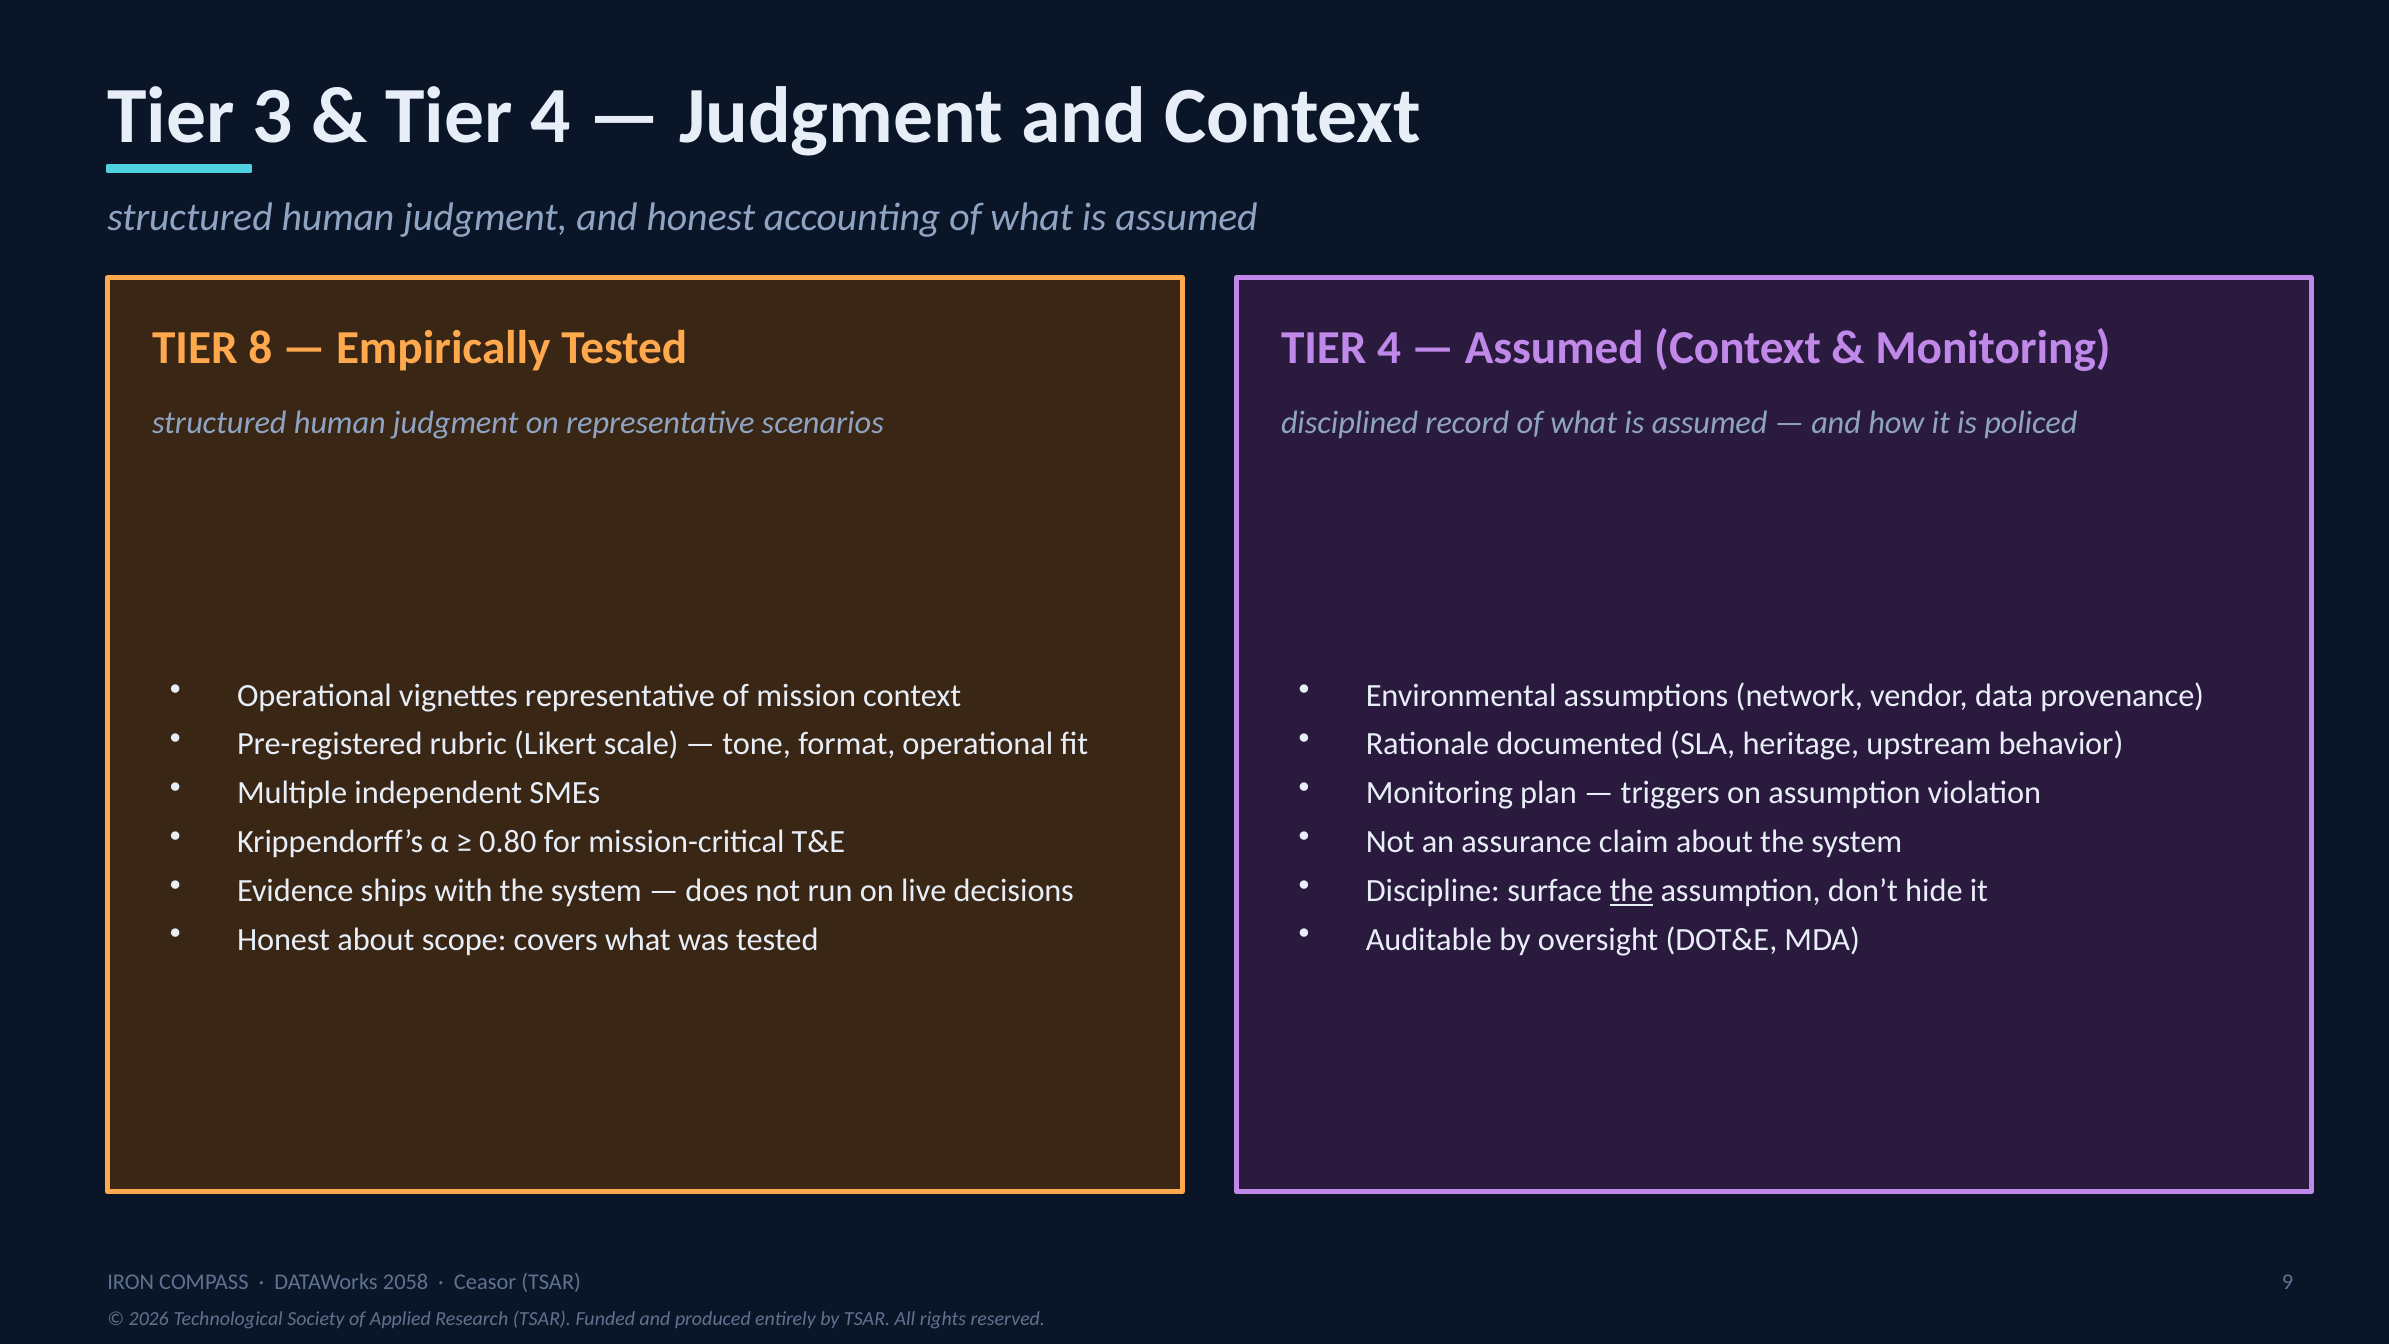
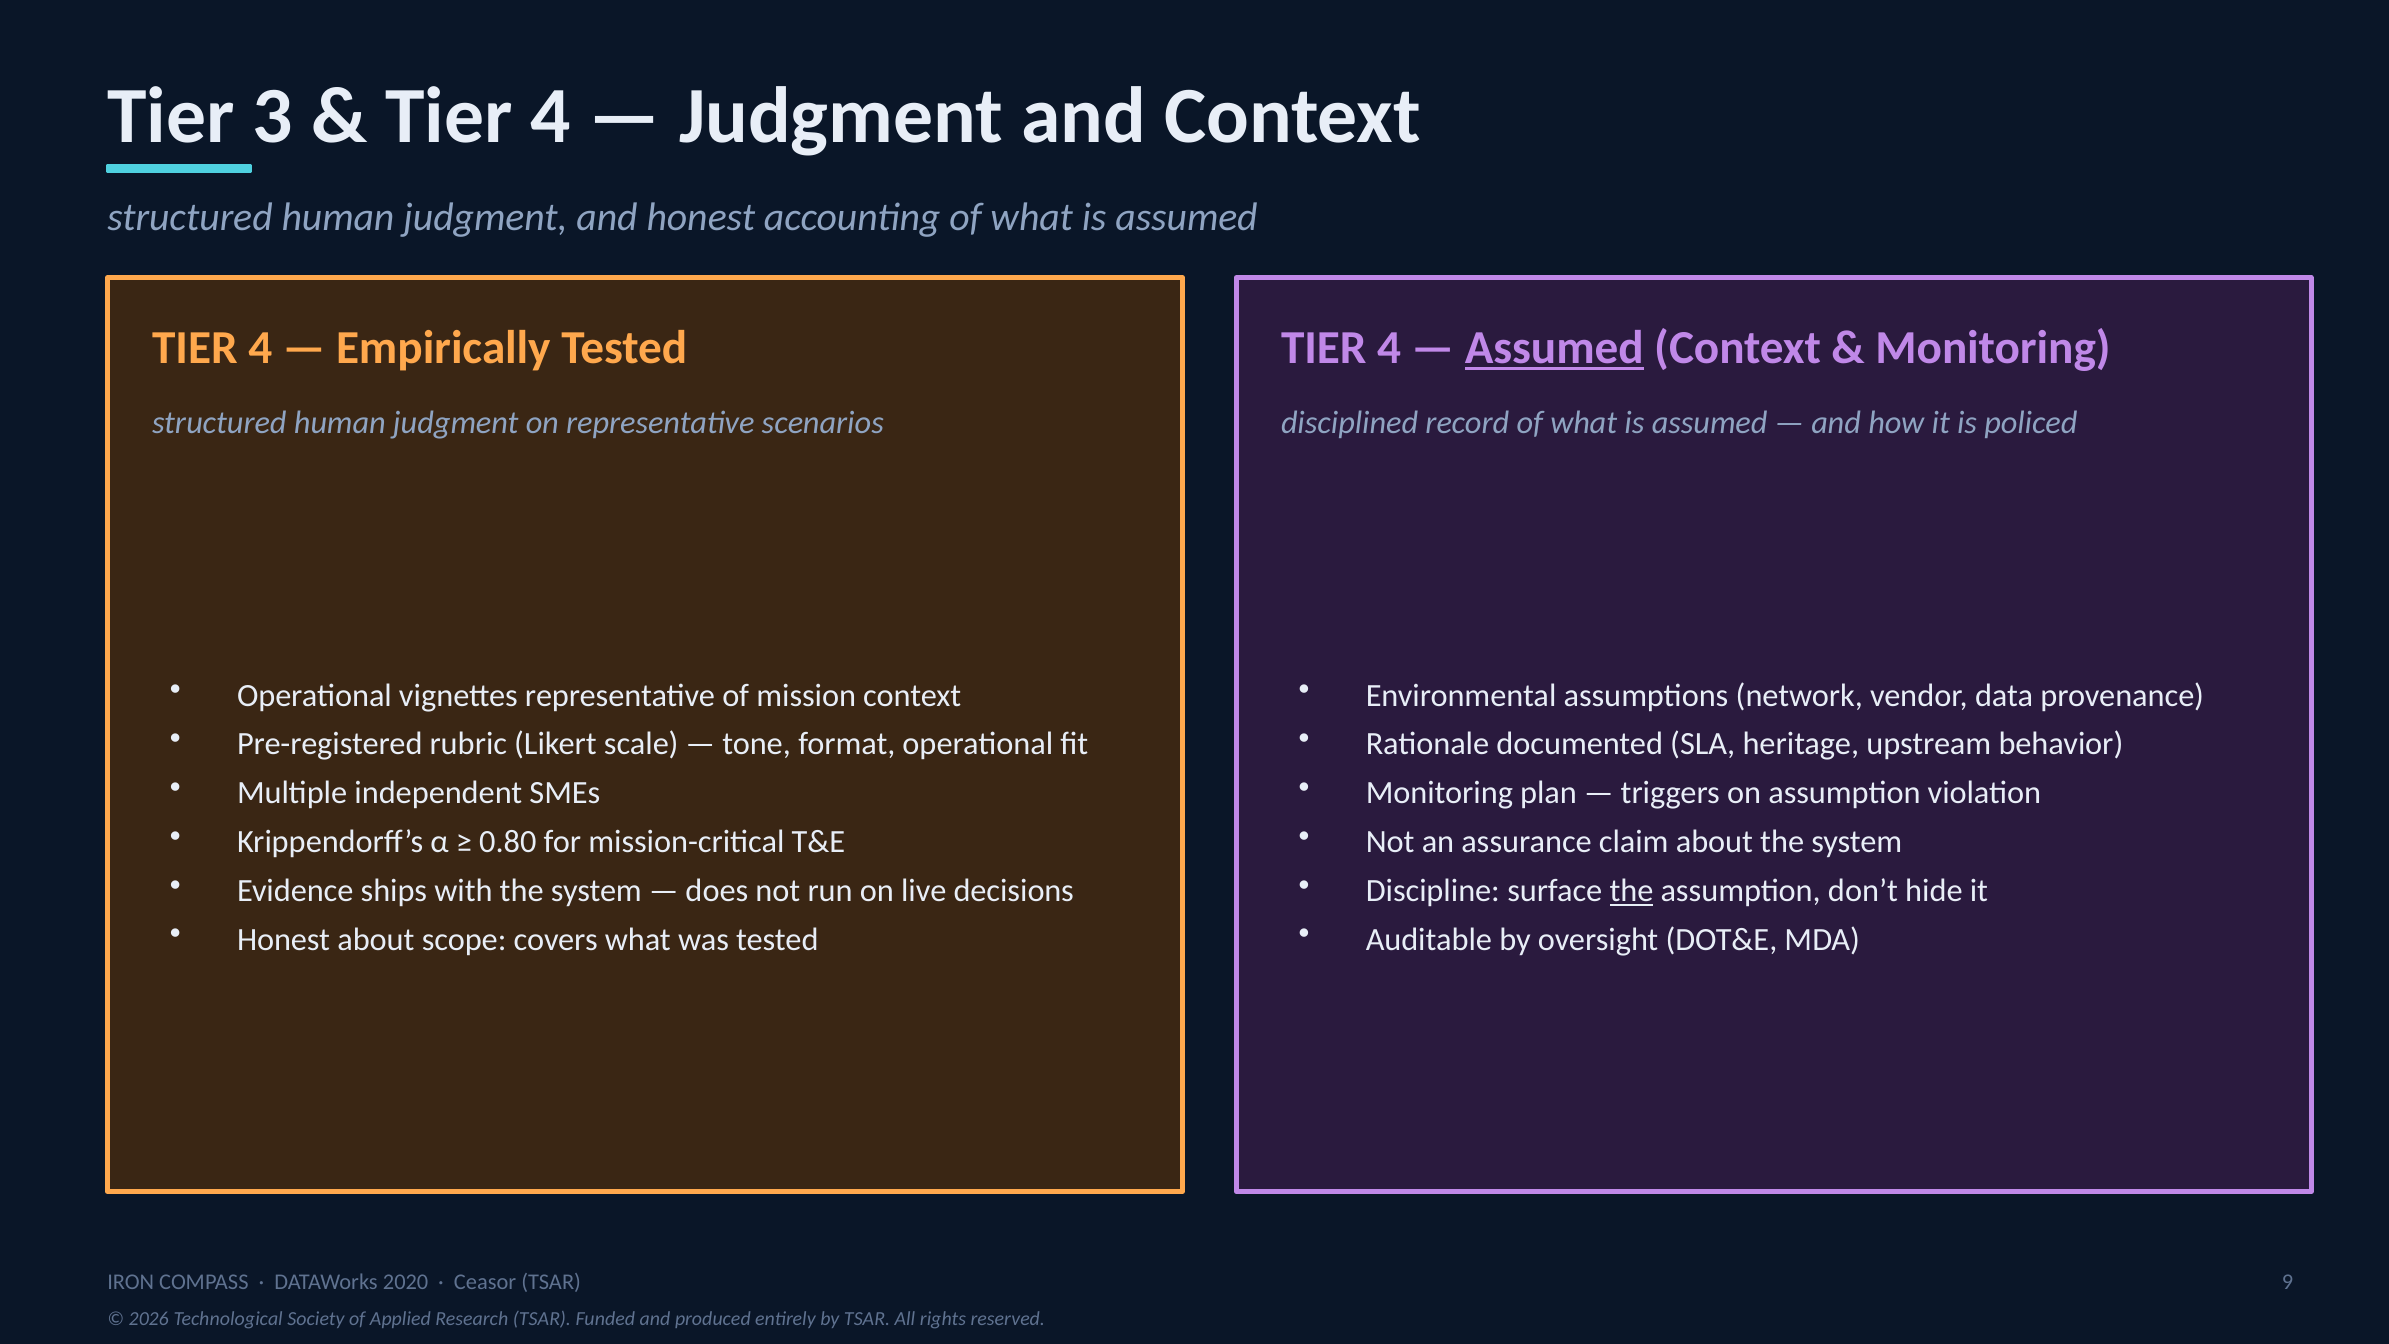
8: 8 -> 4 (260, 348)
Assumed underline: none -> present (1554, 348)
2058: 2058 -> 2020 (406, 1282)
